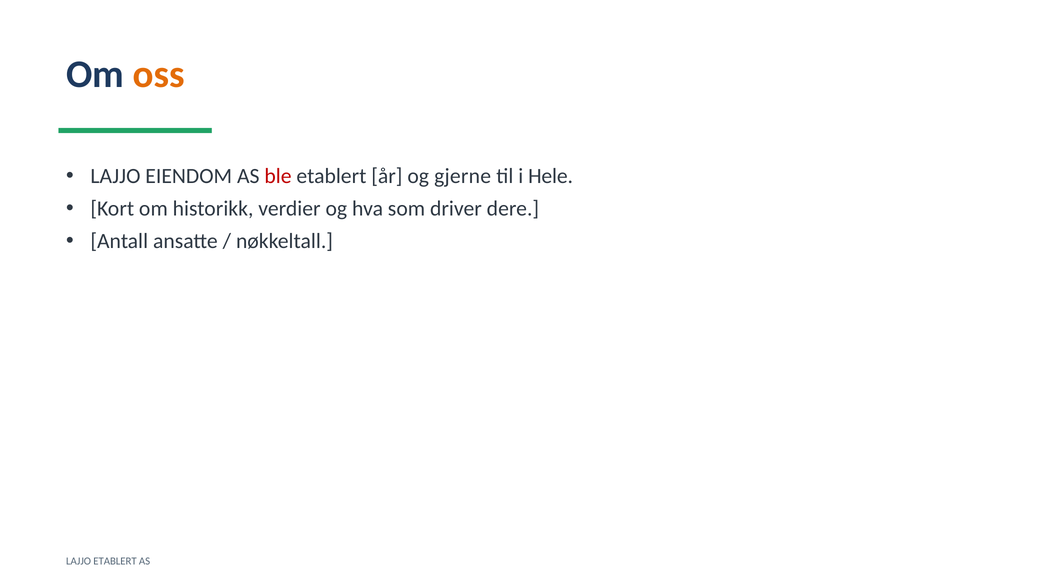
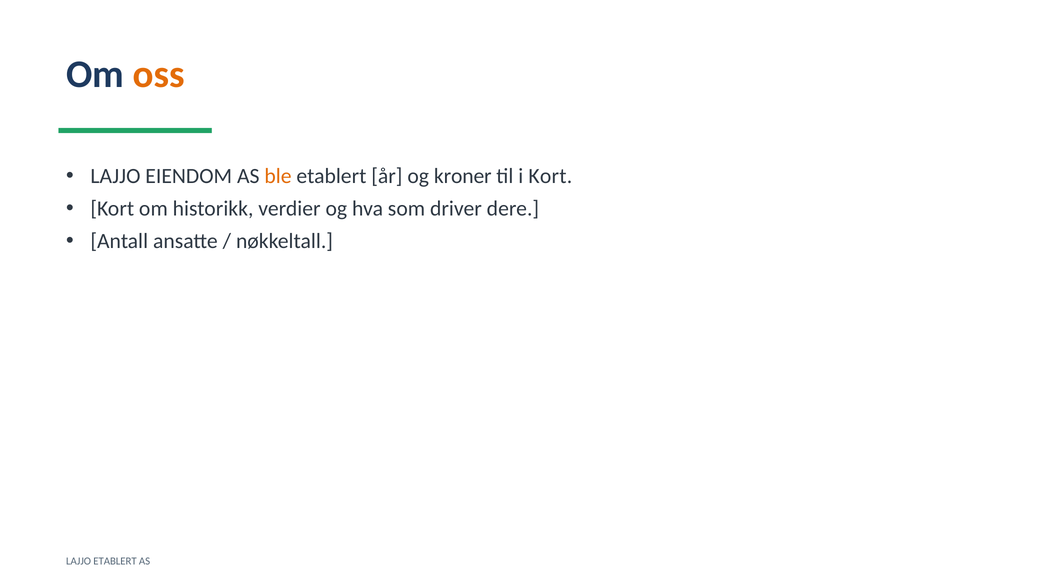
ble colour: red -> orange (278, 176)
gjerne: gjerne -> kroner (463, 176)
i Hele: Hele -> Kort (550, 176)
